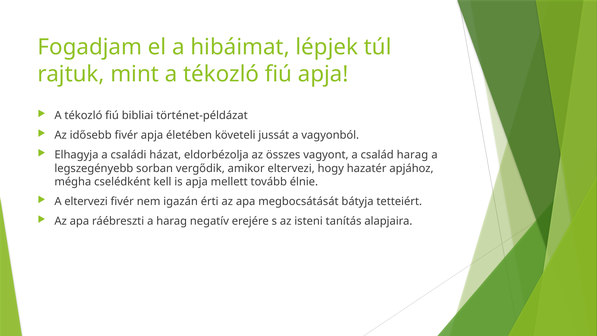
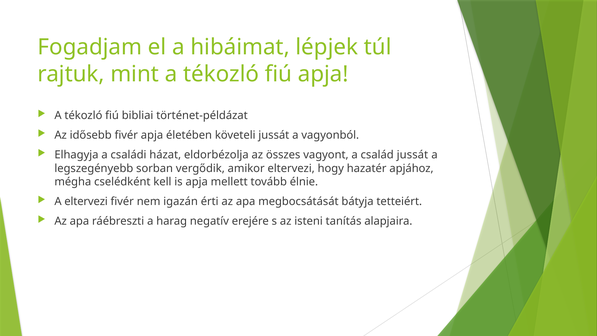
család harag: harag -> jussát (412, 155)
